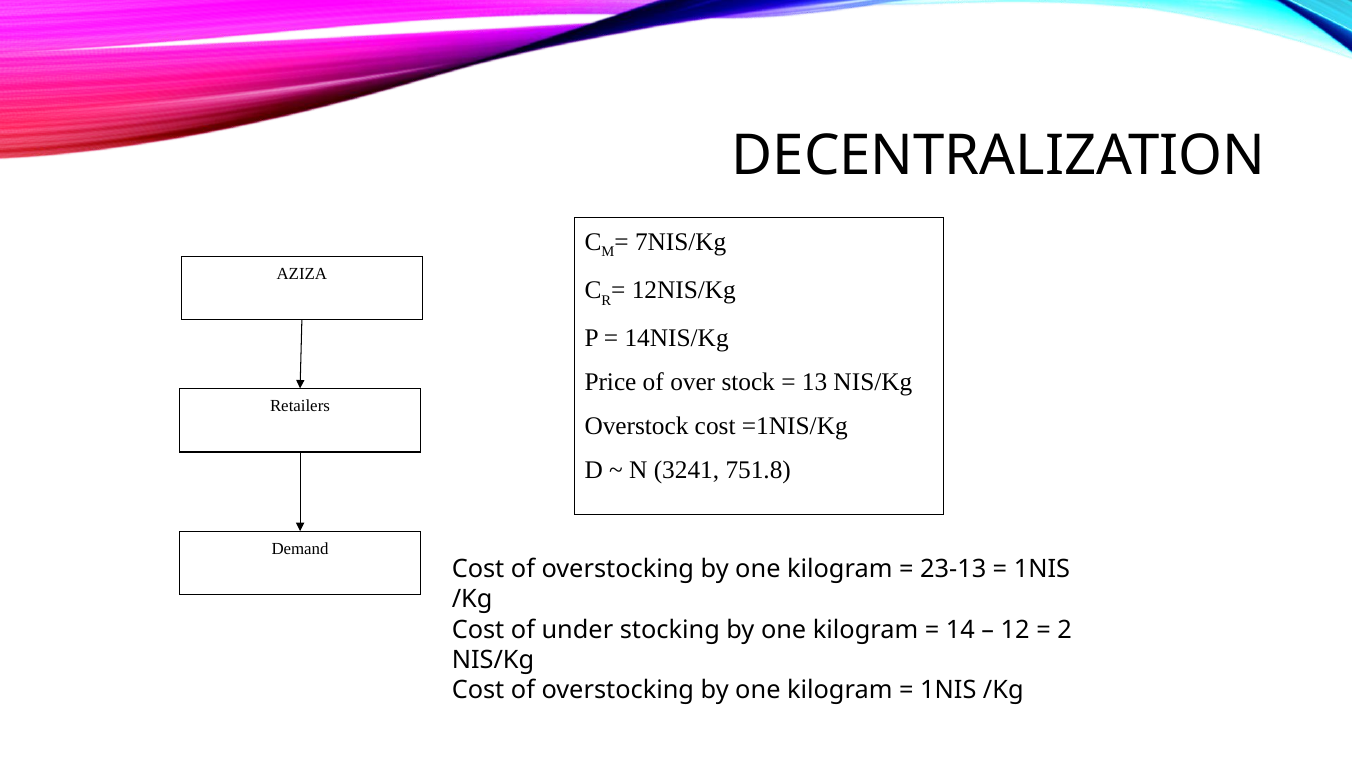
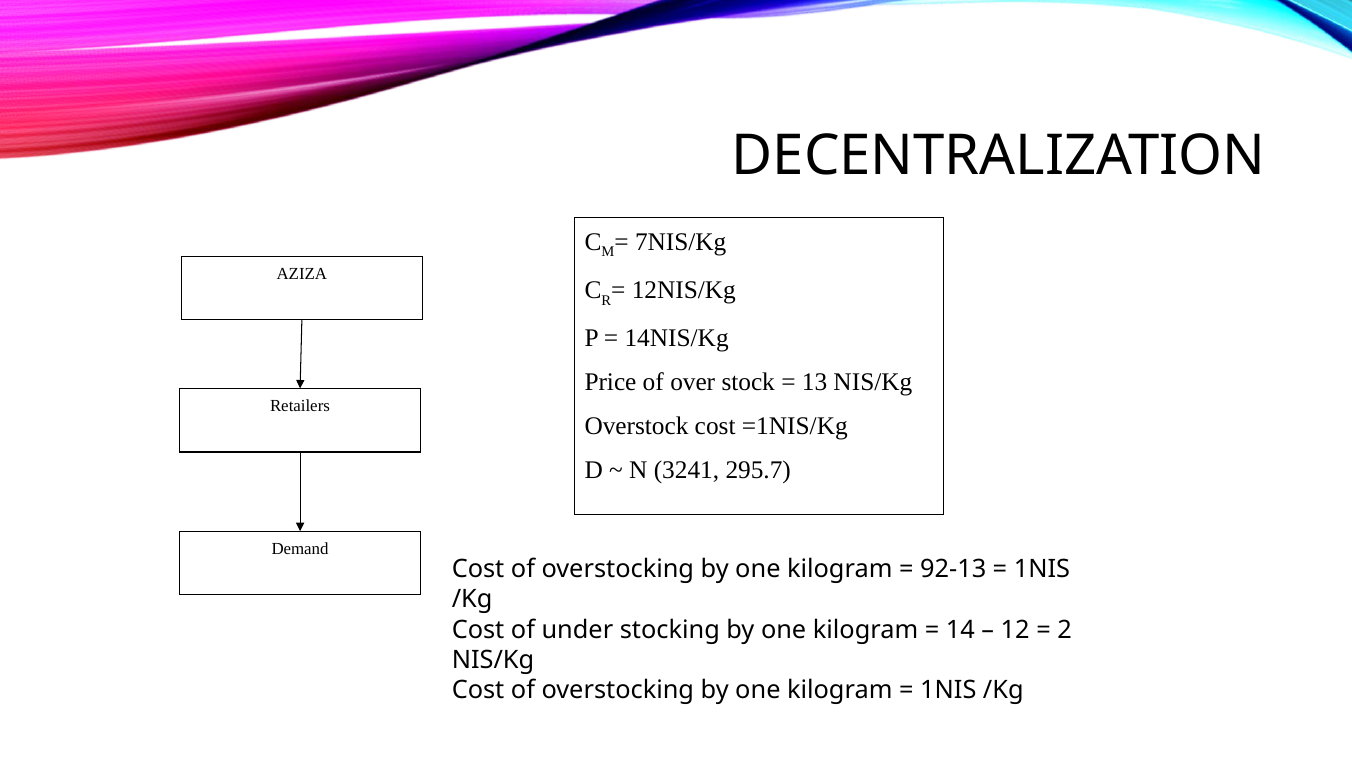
751.8: 751.8 -> 295.7 (758, 469)
23-13: 23-13 -> 92-13 (953, 568)
